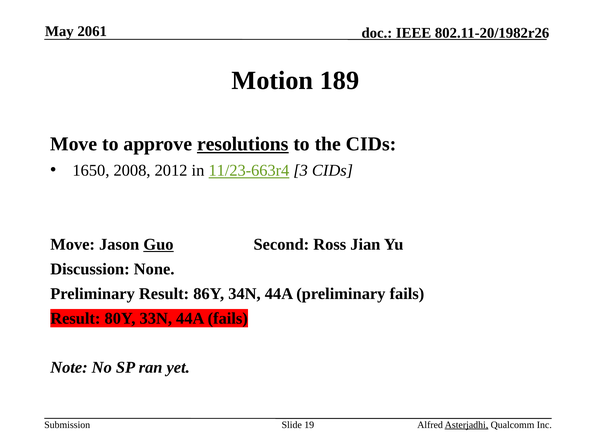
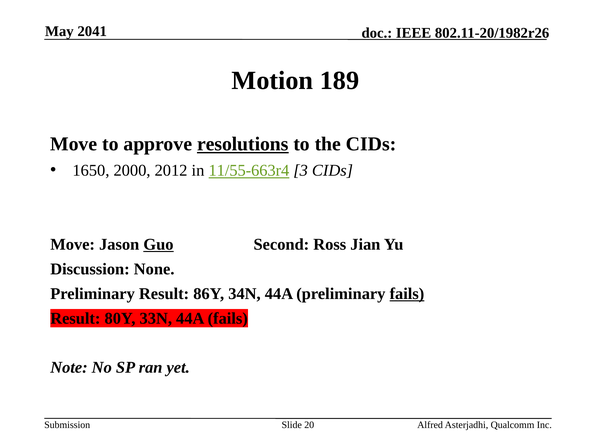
2061: 2061 -> 2041 (92, 31)
2008: 2008 -> 2000 (132, 171)
11/23-663r4: 11/23-663r4 -> 11/55-663r4 (249, 171)
fails underline: none -> present (407, 294)
19: 19 -> 20 (309, 425)
Asterjadhi underline: present -> none (467, 425)
